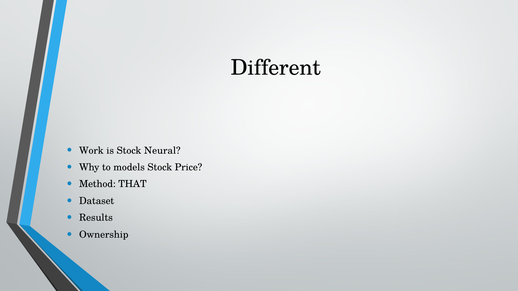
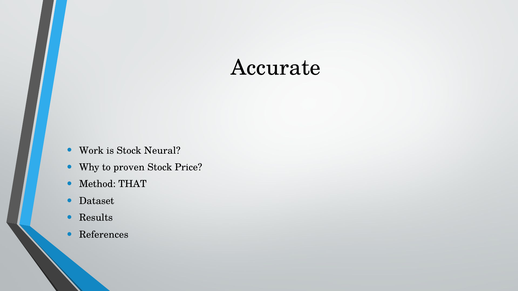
Different: Different -> Accurate (276, 68)
models: models -> proven (129, 168)
Ownership: Ownership -> References (104, 235)
